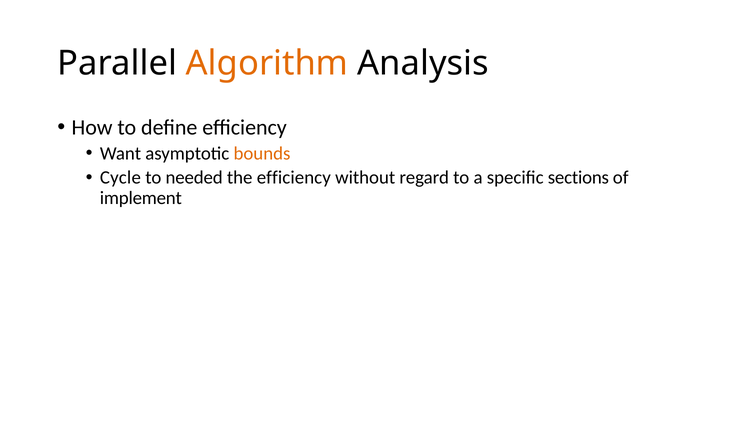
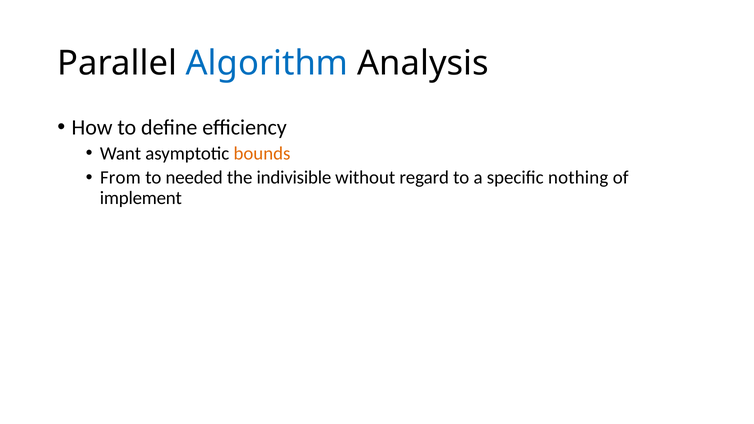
Algorithm colour: orange -> blue (267, 63)
Cycle: Cycle -> From (120, 178)
the efficiency: efficiency -> indivisible (294, 178)
sections: sections -> nothing (578, 178)
